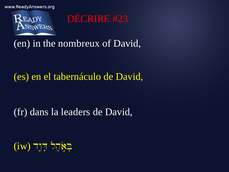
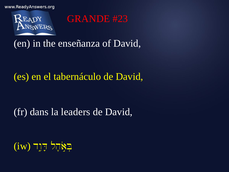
DÉCRIRE: DÉCRIRE -> GRANDE (89, 19)
nombreux: nombreux -> enseñanza (79, 43)
